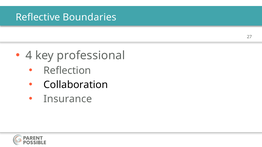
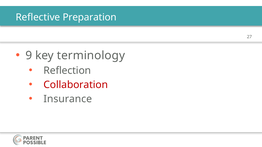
Boundaries: Boundaries -> Preparation (90, 17)
4: 4 -> 9 (29, 56)
professional: professional -> terminology (91, 56)
Collaboration colour: black -> red (76, 85)
